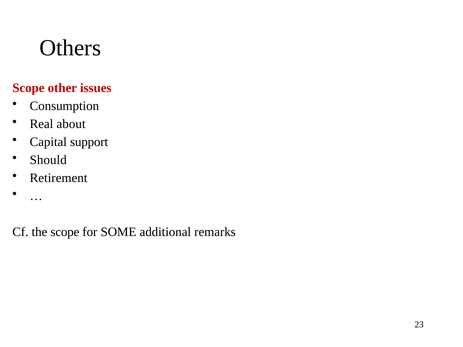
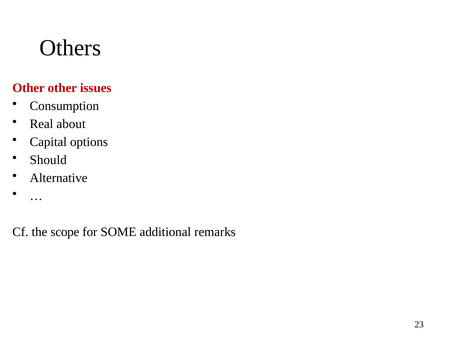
Scope: Scope -> Other (29, 88)
support: support -> options (89, 142)
Retirement: Retirement -> Alternative (59, 178)
